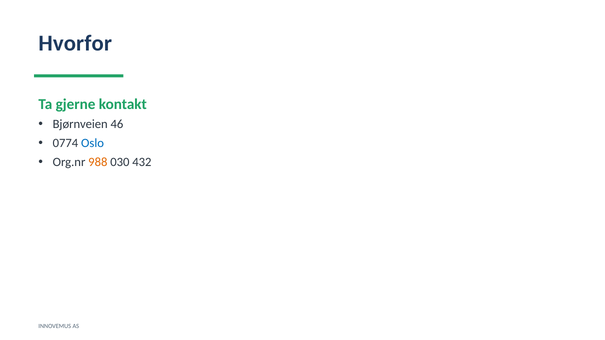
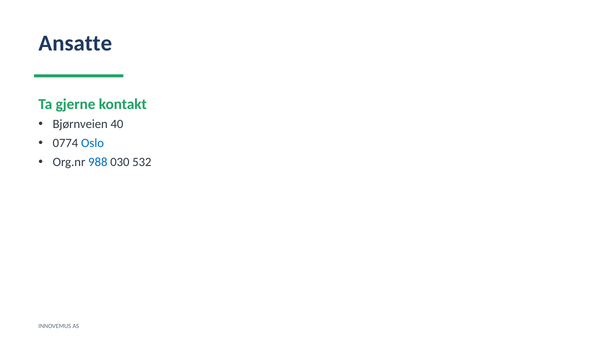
Hvorfor: Hvorfor -> Ansatte (75, 43)
46: 46 -> 40 (117, 124)
988 colour: orange -> blue (98, 162)
432: 432 -> 532 (142, 162)
